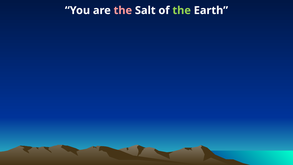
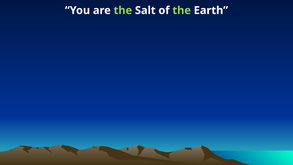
the colour: pink -> light green (123, 10)
